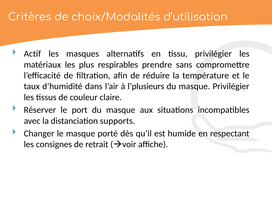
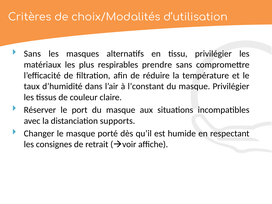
Actif: Actif -> Sans (32, 54)
l’plusieurs: l’plusieurs -> l’constant (146, 86)
